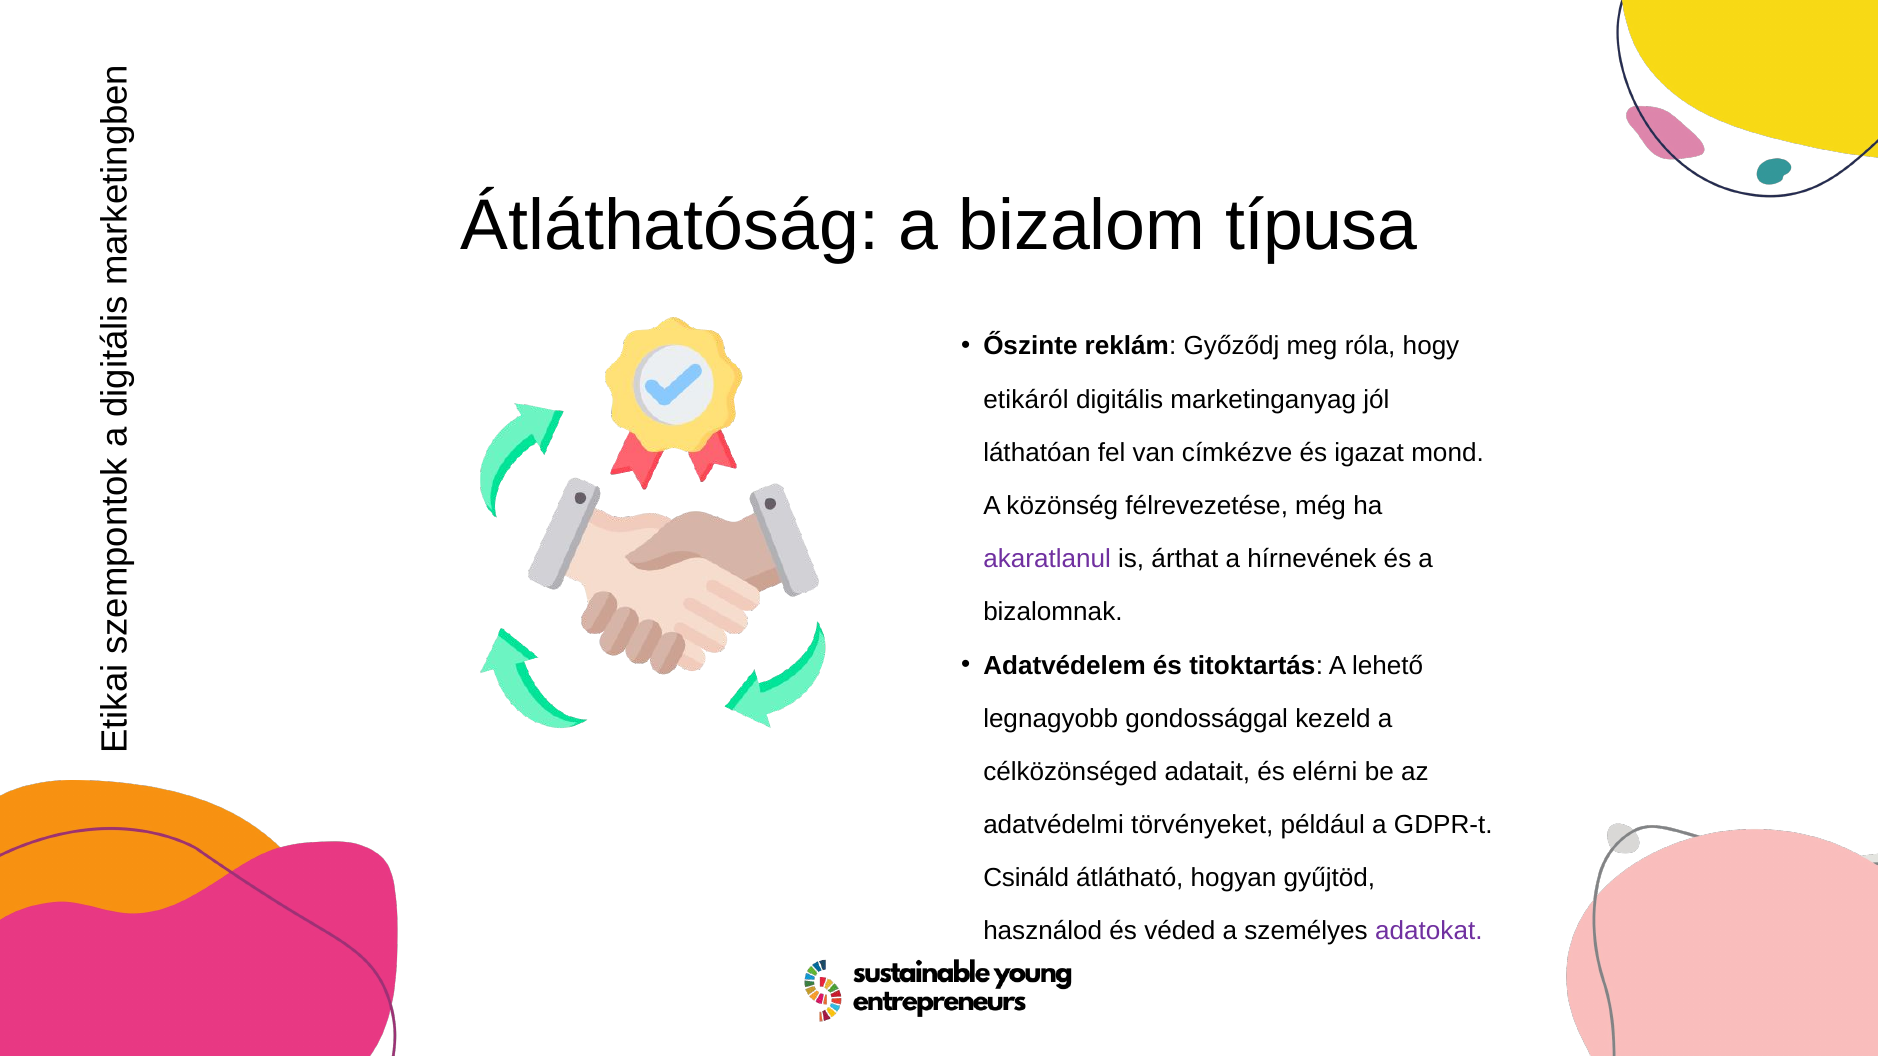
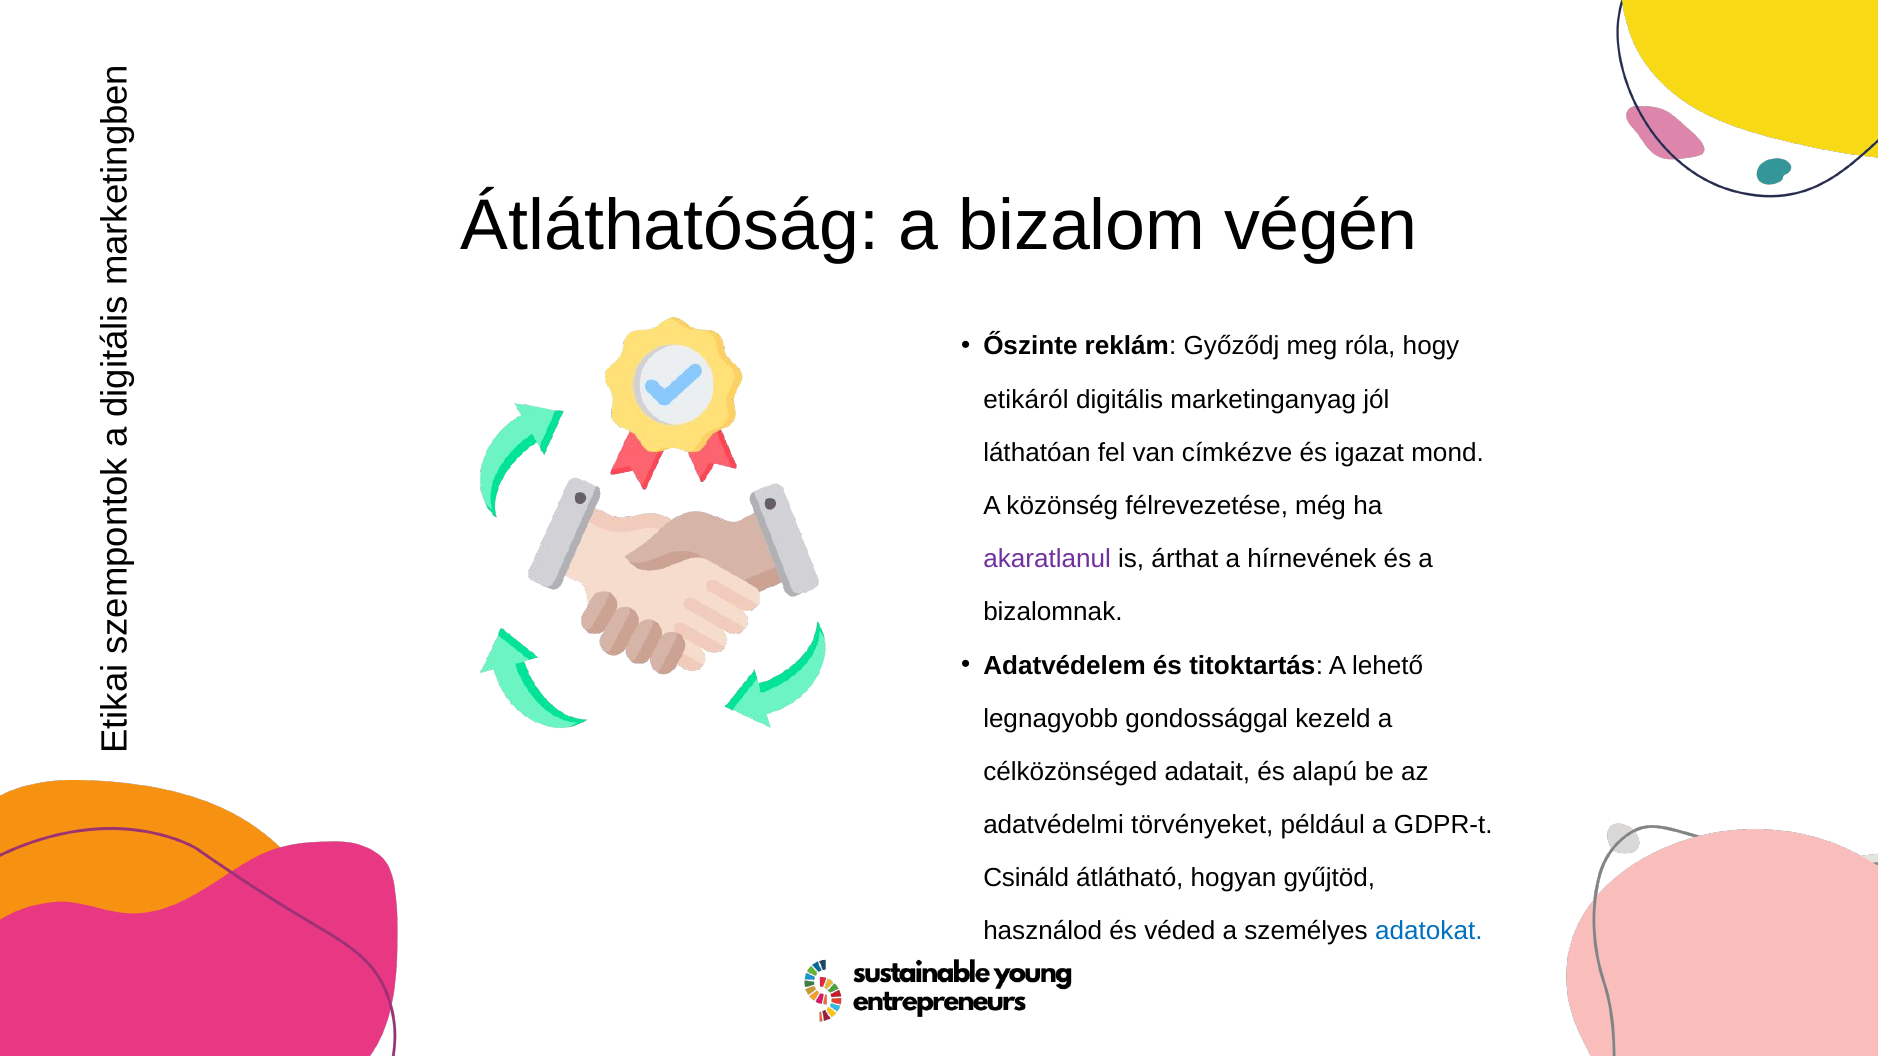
típusa: típusa -> végén (1321, 226)
elérni: elérni -> alapú (1325, 772)
adatokat colour: purple -> blue (1429, 932)
